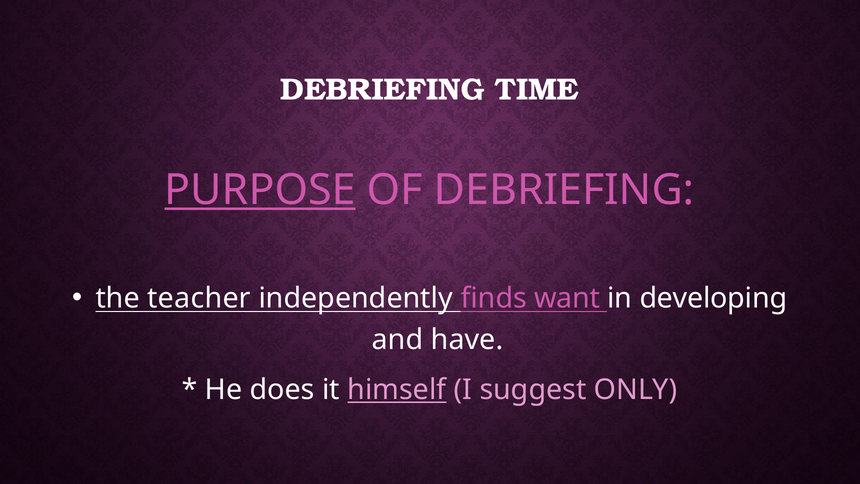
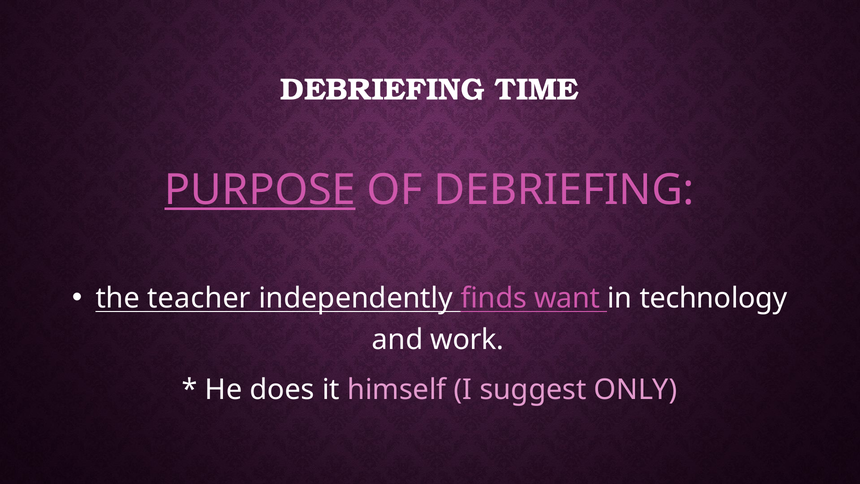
developing: developing -> technology (713, 298)
have: have -> work (467, 340)
himself underline: present -> none (397, 390)
